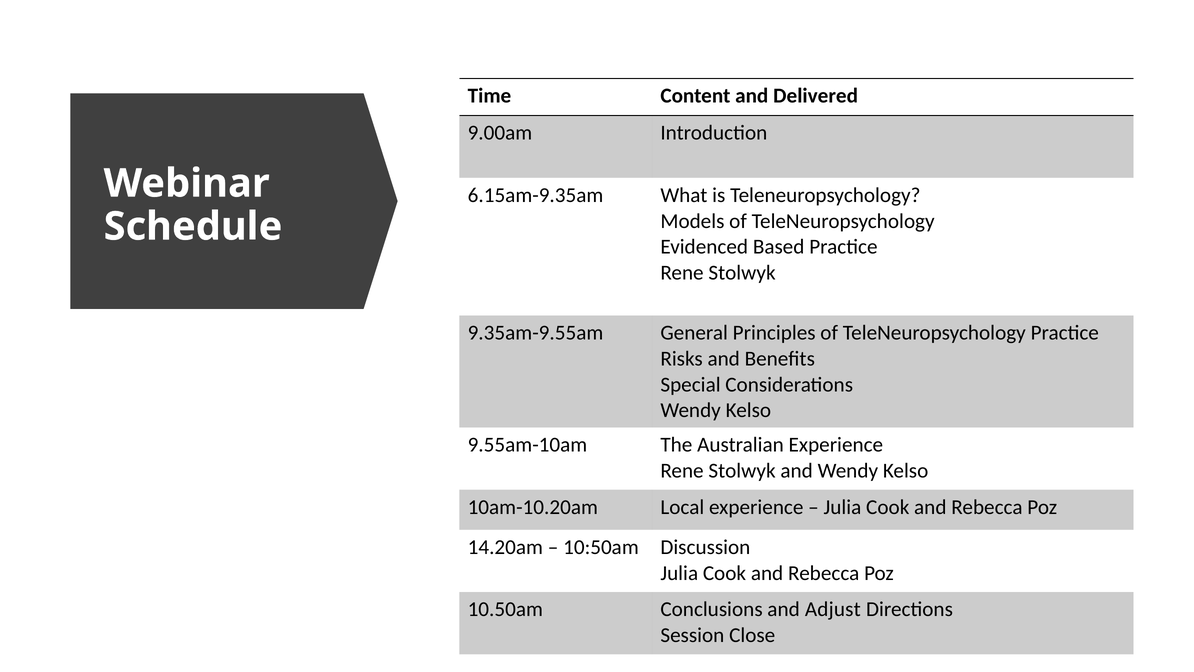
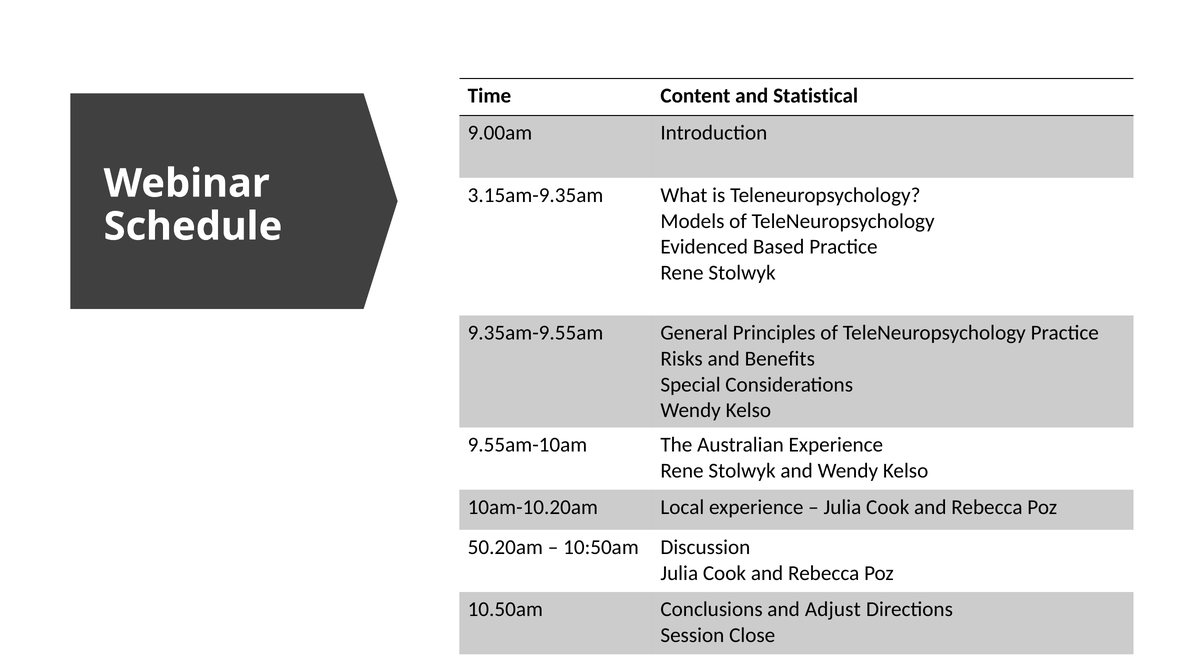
Delivered: Delivered -> Statistical (816, 96)
6.15am-9.35am: 6.15am-9.35am -> 3.15am-9.35am (536, 195)
14.20am: 14.20am -> 50.20am (505, 547)
